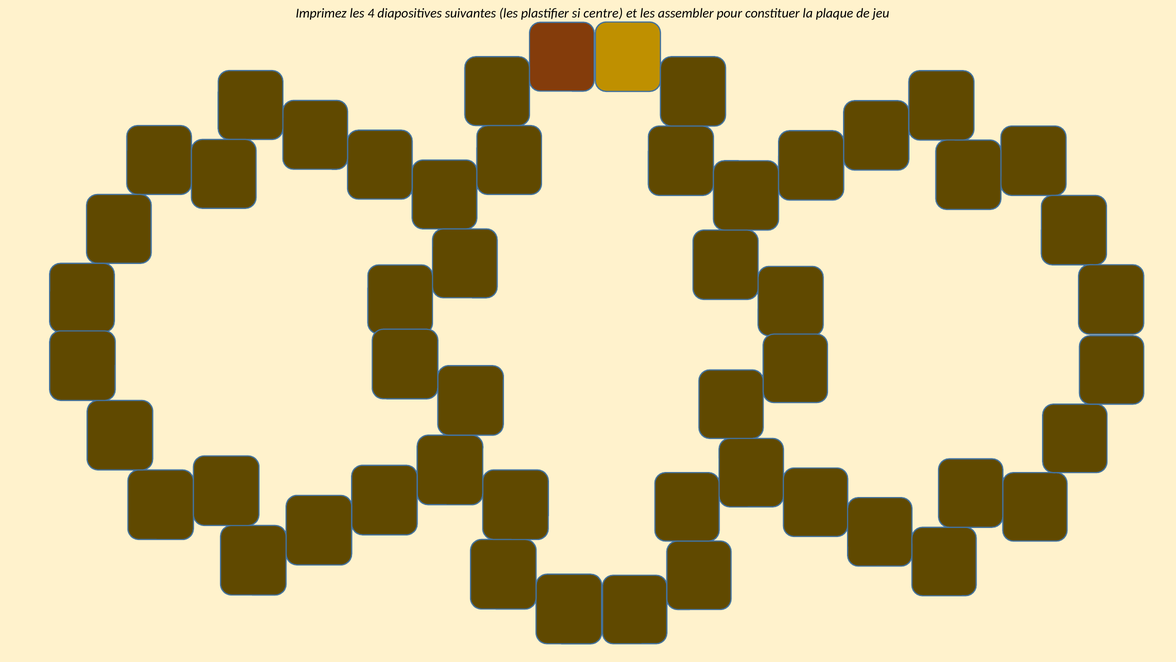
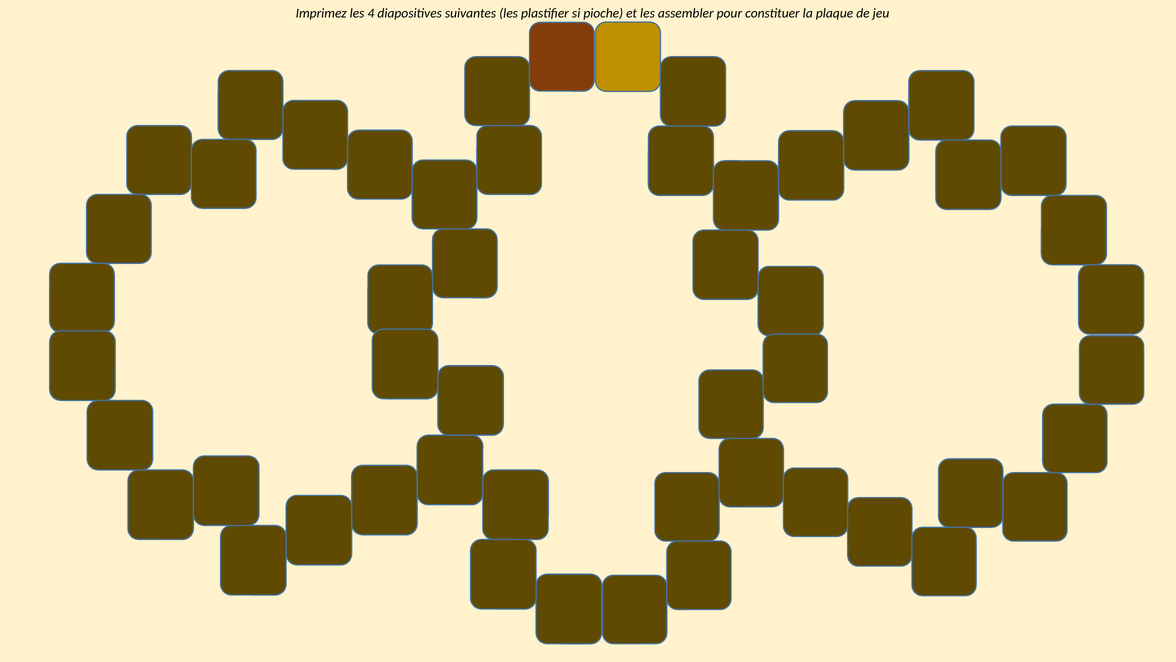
centre: centre -> pioche (603, 13)
